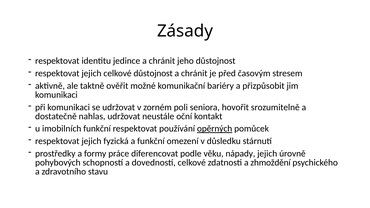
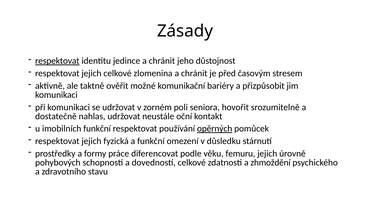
respektovat underline: none -> present (57, 61)
celkové důstojnost: důstojnost -> zlomenina (153, 73)
nápady: nápady -> femuru (240, 154)
